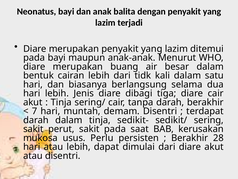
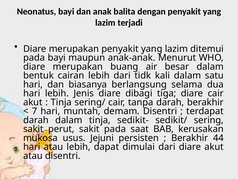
Perlu: Perlu -> Jejuni (102, 138)
28: 28 -> 44 (218, 138)
